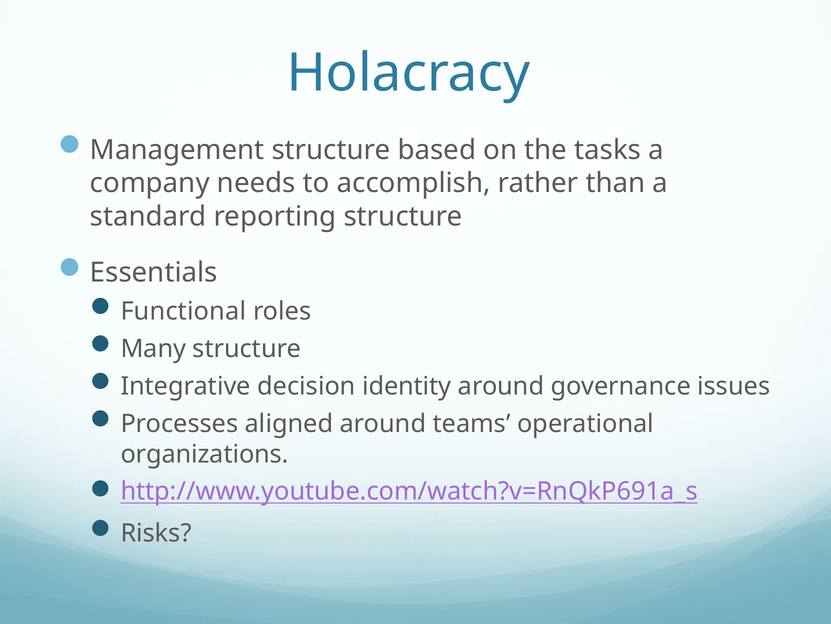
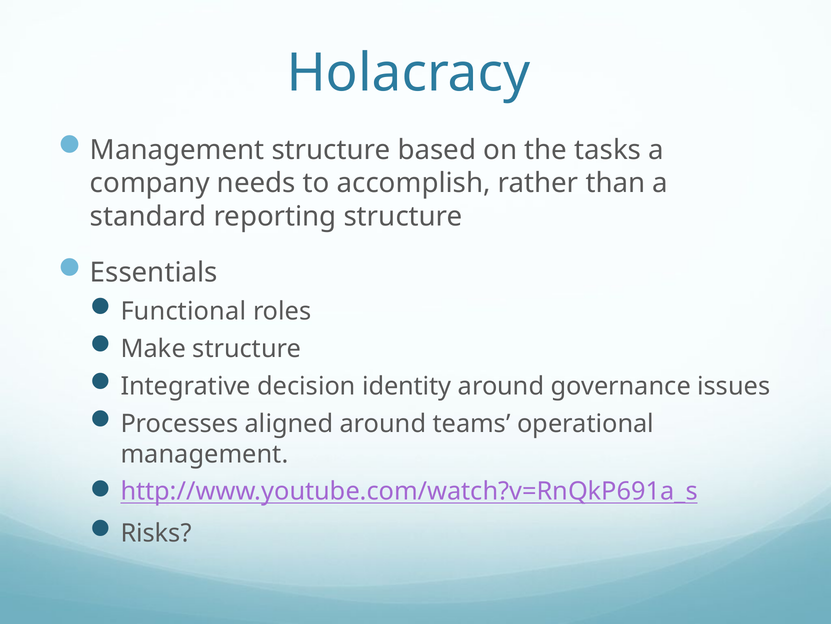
Many: Many -> Make (153, 348)
organizations: organizations -> management (205, 454)
